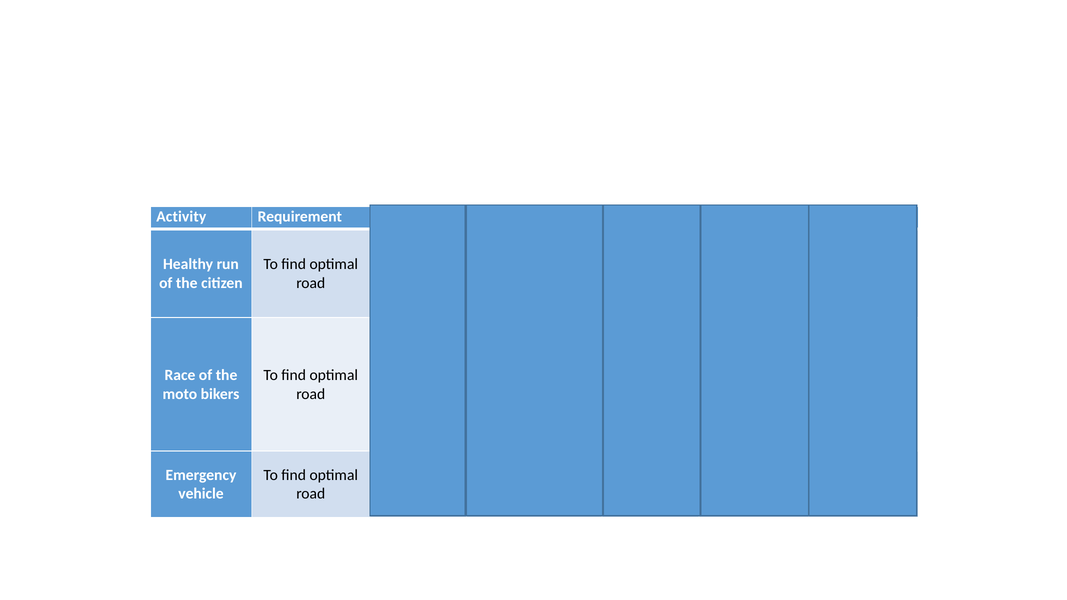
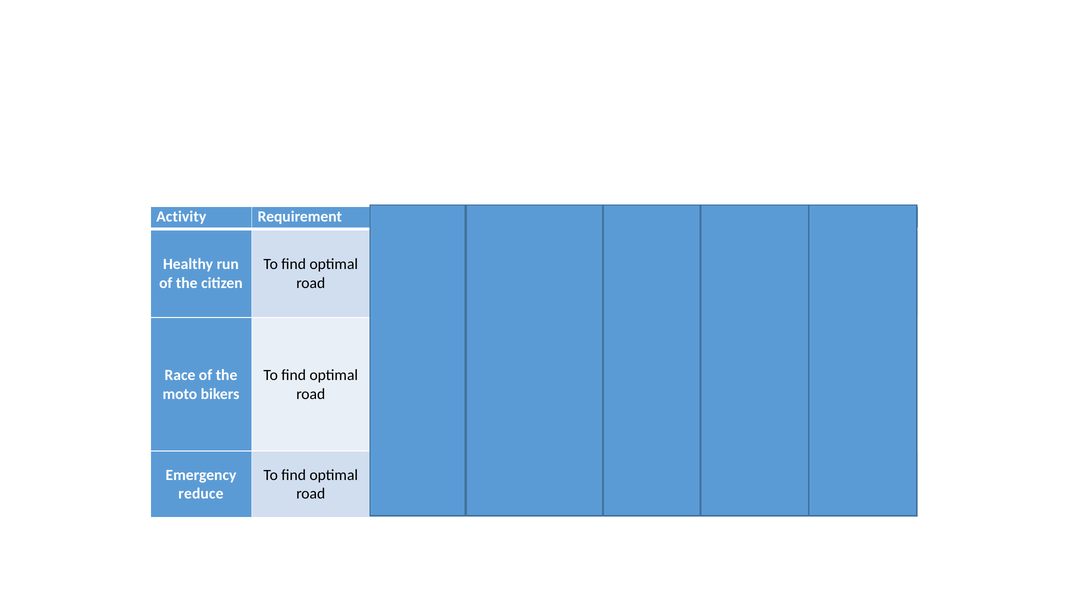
vehicle: vehicle -> reduce (201, 494)
